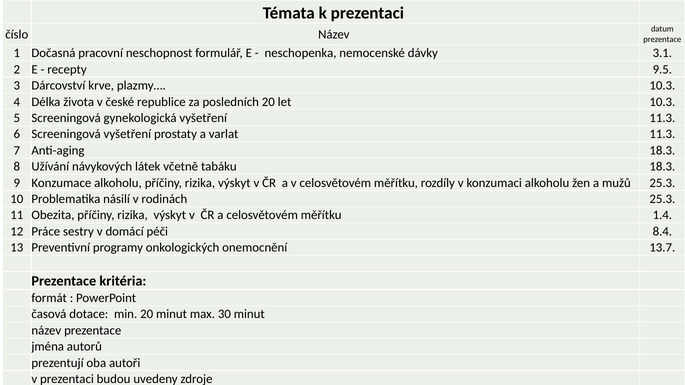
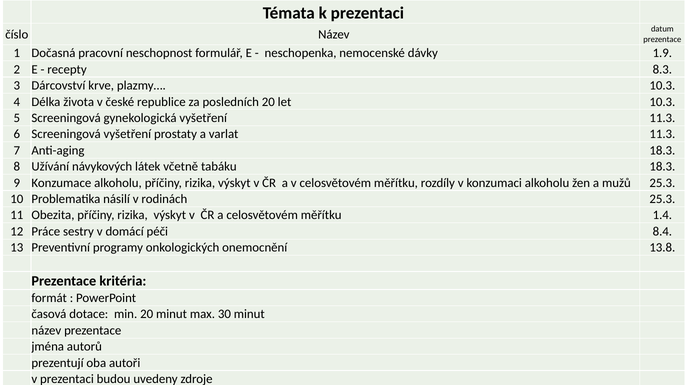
3.1: 3.1 -> 1.9 (662, 53)
9.5: 9.5 -> 8.3 (662, 69)
13.7: 13.7 -> 13.8 (662, 248)
